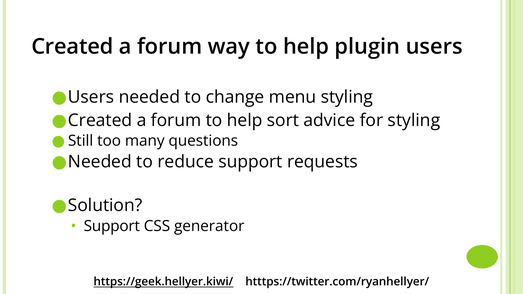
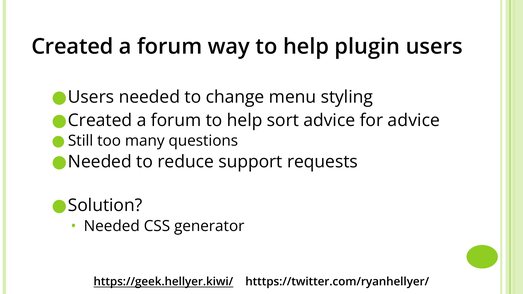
for styling: styling -> advice (414, 120)
Support: Support -> Needed (112, 226)
